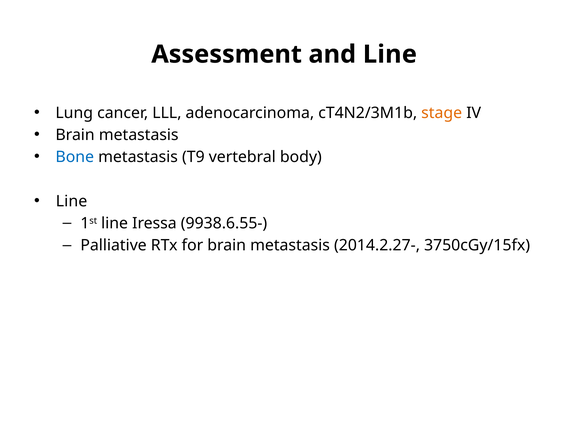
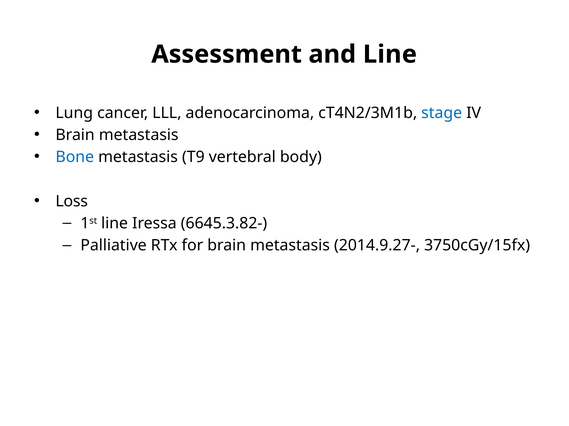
stage colour: orange -> blue (442, 113)
Line: Line -> Loss (72, 202)
9938.6.55-: 9938.6.55- -> 6645.3.82- (224, 224)
2014.2.27-: 2014.2.27- -> 2014.9.27- (377, 246)
